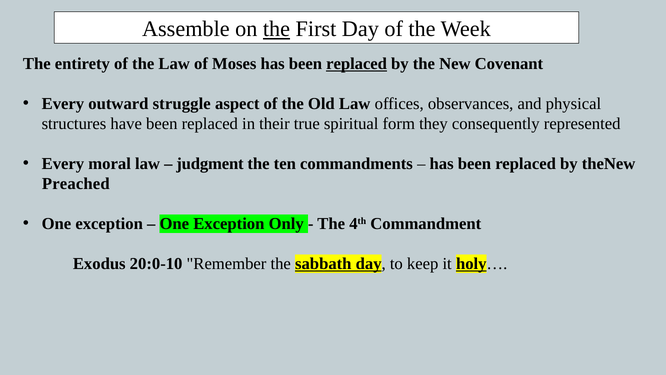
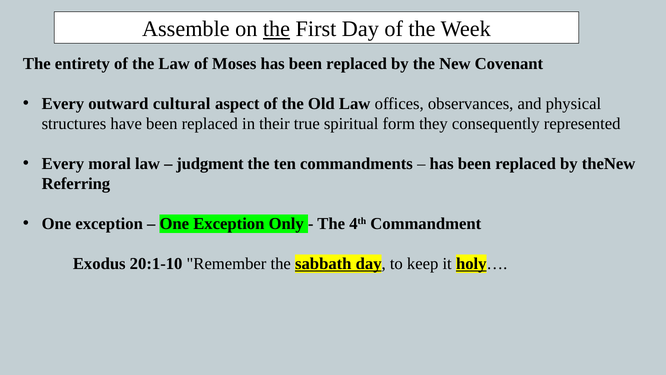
replaced underline: present -> none (357, 64)
struggle: struggle -> cultural (182, 104)
Preached: Preached -> Referring (76, 184)
20:0-10: 20:0-10 -> 20:1-10 (156, 264)
